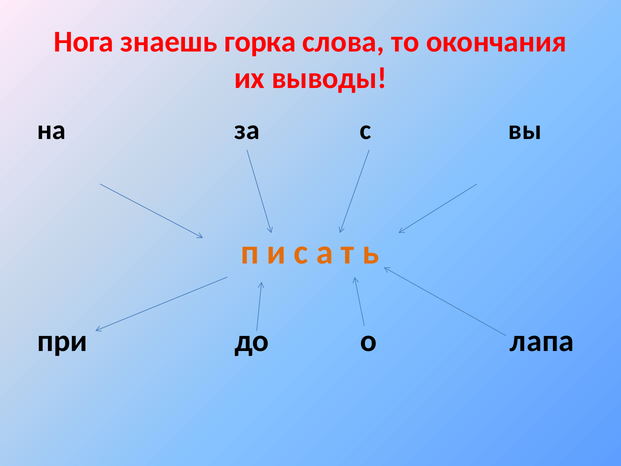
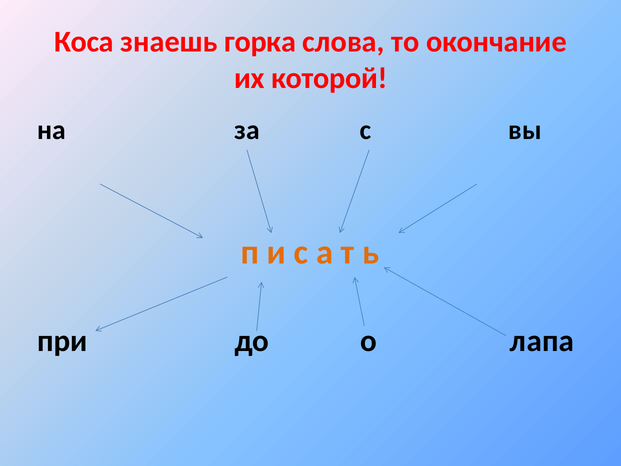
Нога: Нога -> Коса (84, 42)
окончания: окончания -> окончание (496, 42)
выводы: выводы -> которой (329, 78)
